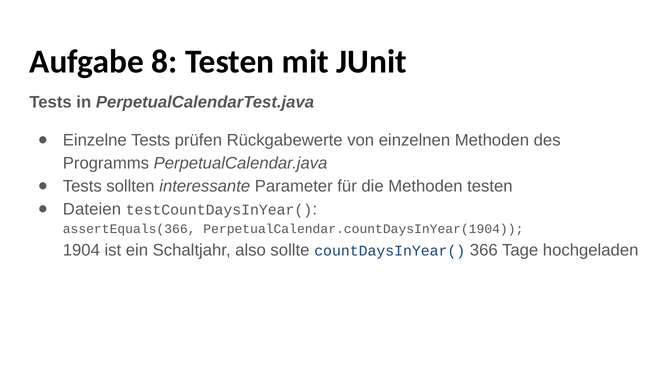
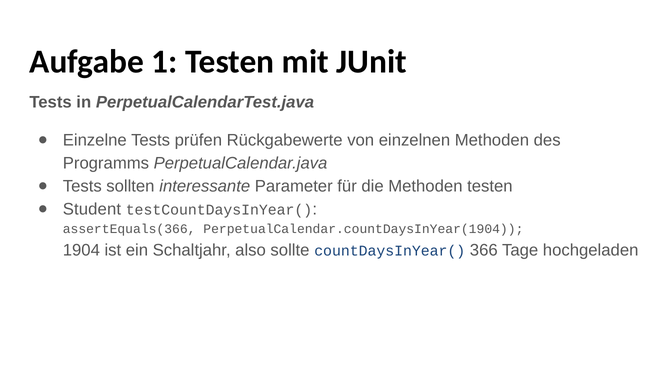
8: 8 -> 1 (164, 62)
Dateien: Dateien -> Student (92, 209)
